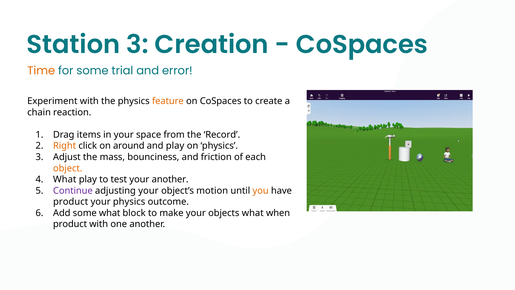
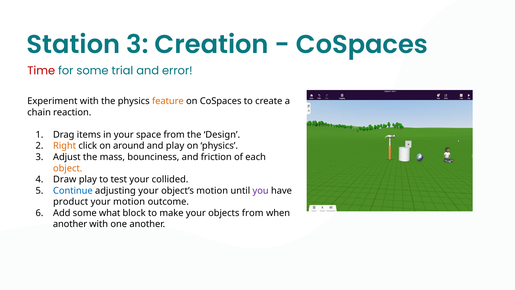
Time colour: orange -> red (41, 71)
Record: Record -> Design (222, 135)
What: What -> Draw (65, 179)
your another: another -> collided (170, 179)
Continue colour: purple -> blue (73, 190)
you colour: orange -> purple (261, 190)
your physics: physics -> motion (129, 202)
objects what: what -> from (253, 213)
product: product -> another (70, 224)
